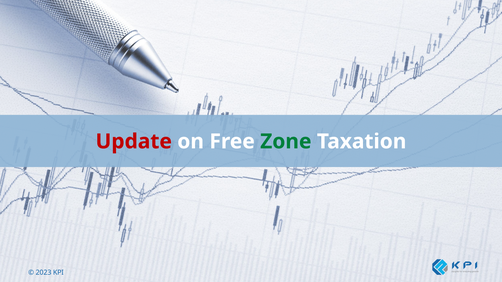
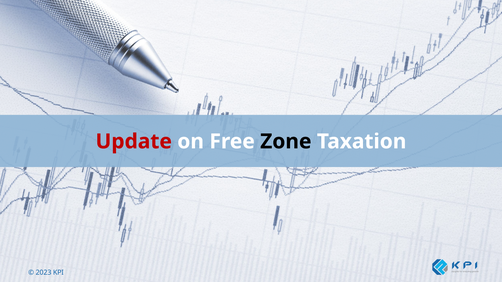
Zone colour: green -> black (286, 142)
